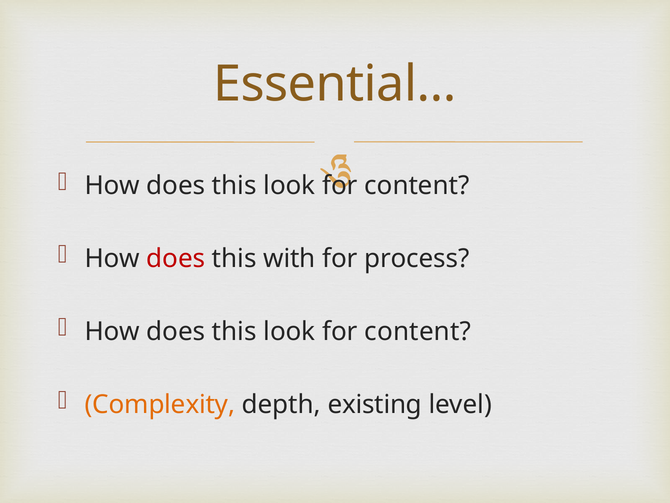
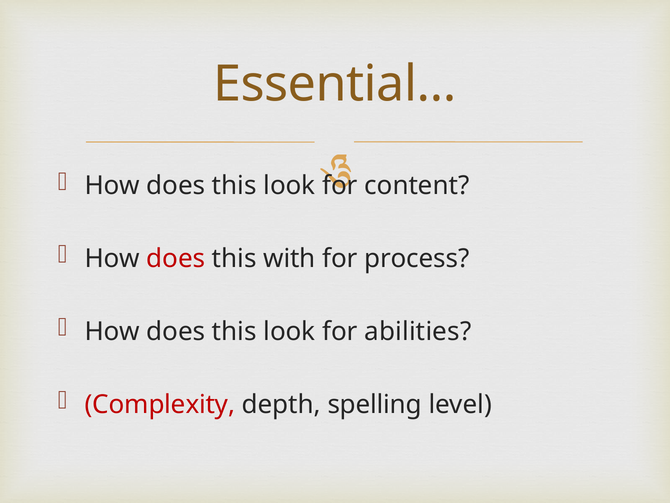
content: content -> abilities (418, 331)
Complexity colour: orange -> red (160, 404)
existing: existing -> spelling (375, 404)
